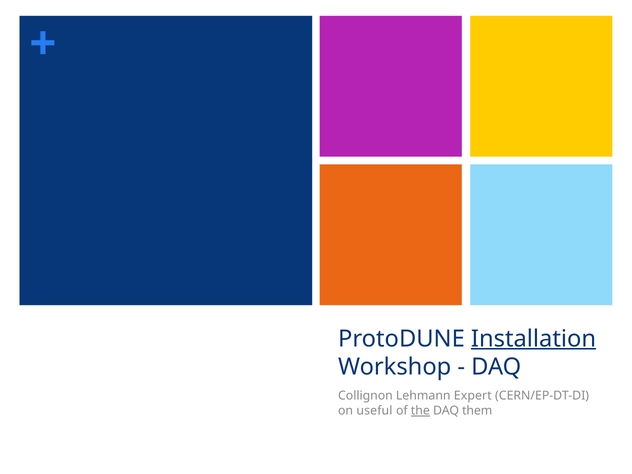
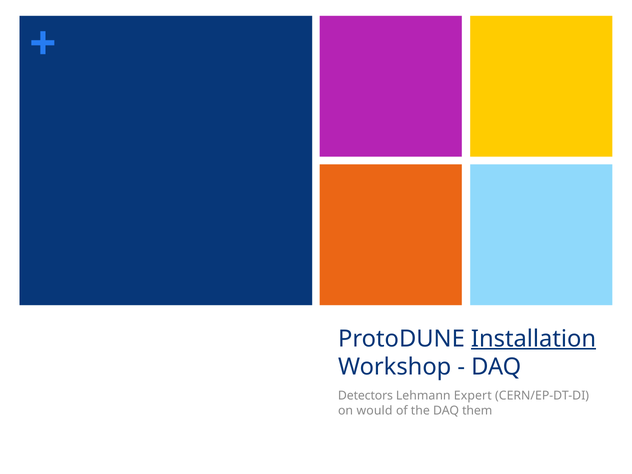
Collignon: Collignon -> Detectors (365, 396)
useful: useful -> would (374, 411)
the underline: present -> none (420, 411)
